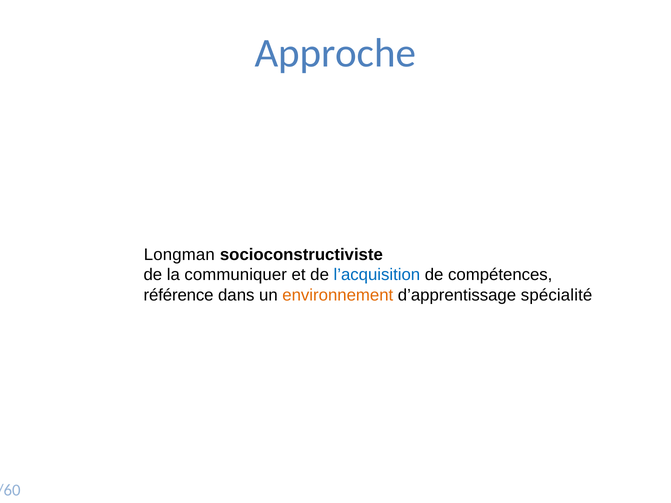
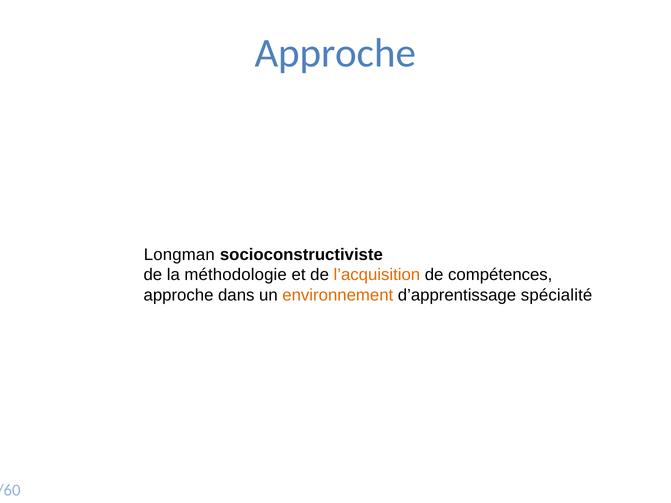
communiquer: communiquer -> méthodologie (236, 275)
l’acquisition colour: blue -> orange (377, 275)
référence: référence -> approche (179, 295)
